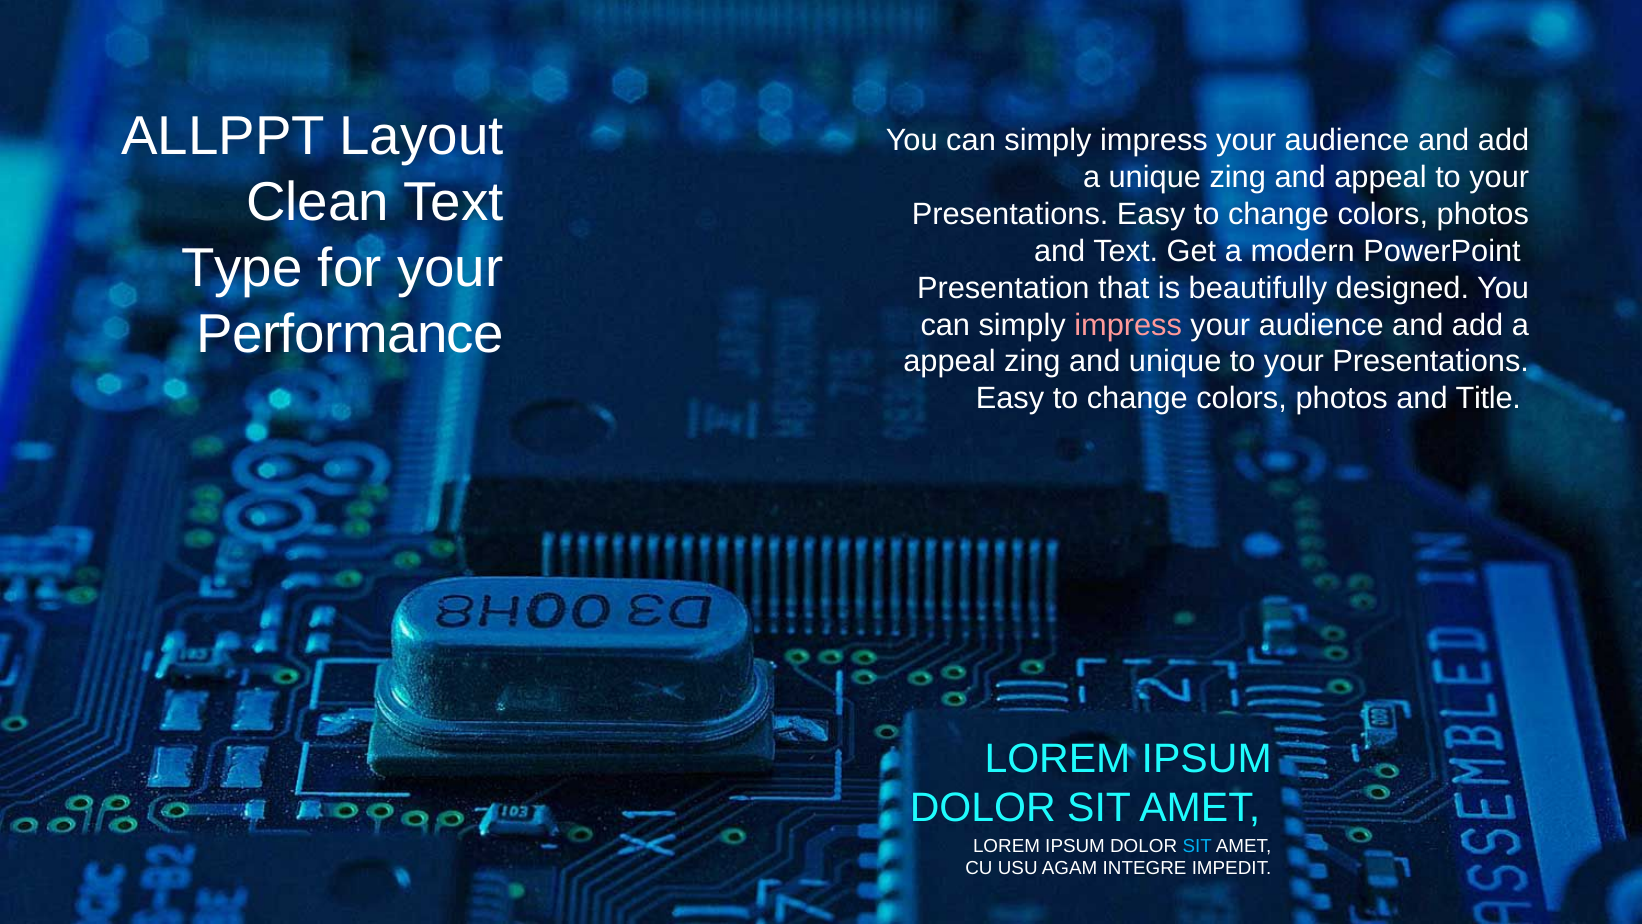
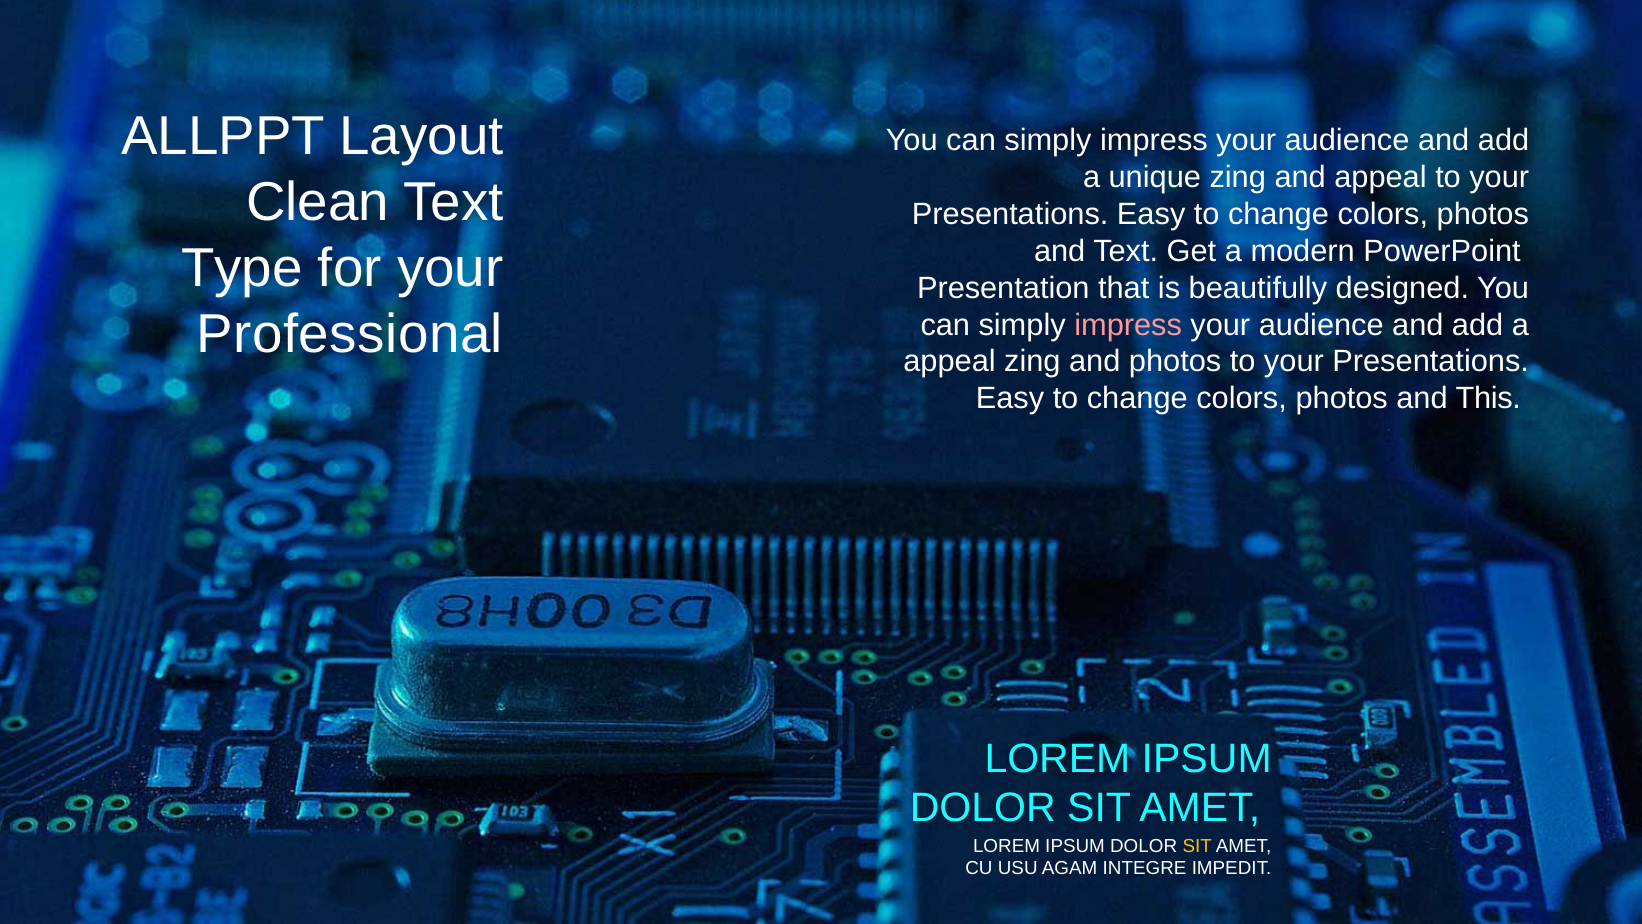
Performance: Performance -> Professional (350, 334)
and unique: unique -> photos (1175, 362)
Title: Title -> This (1488, 399)
SIT colour: light blue -> yellow (1197, 846)
